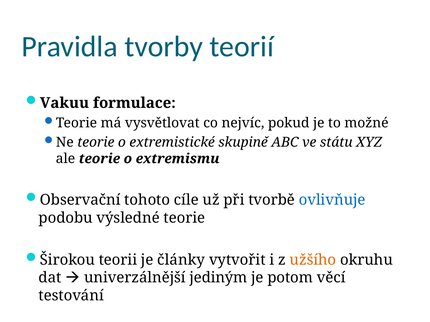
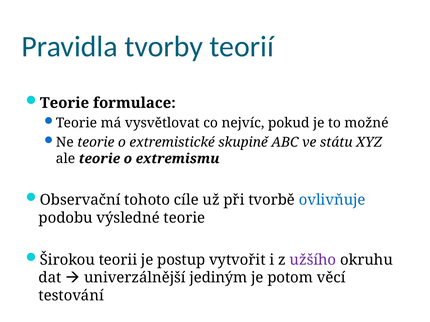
Vakuu: Vakuu -> Teorie (65, 103)
články: články -> postup (181, 260)
užšího colour: orange -> purple (313, 260)
